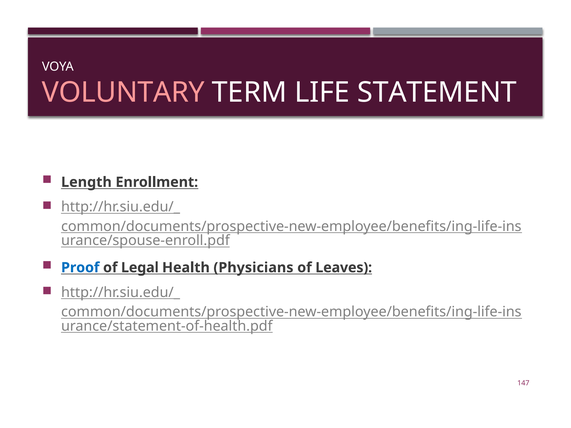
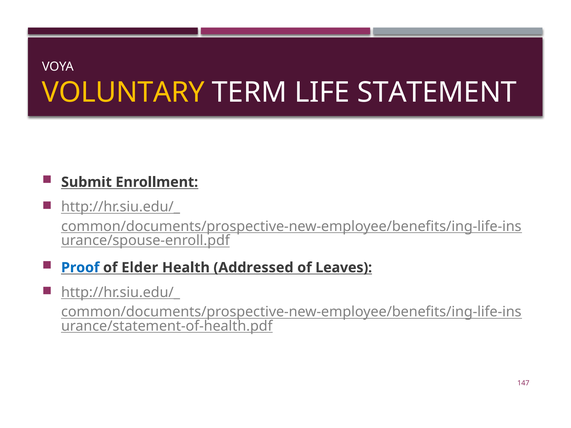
VOLUNTARY colour: pink -> yellow (123, 93)
Length: Length -> Submit (86, 182)
Legal: Legal -> Elder (140, 268)
Physicians: Physicians -> Addressed (253, 268)
